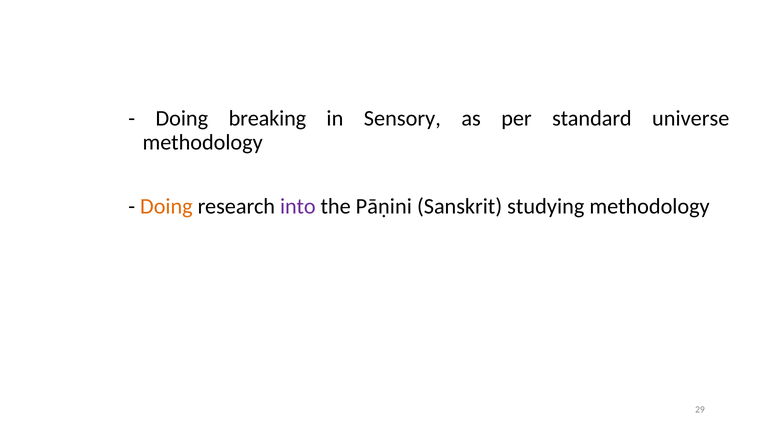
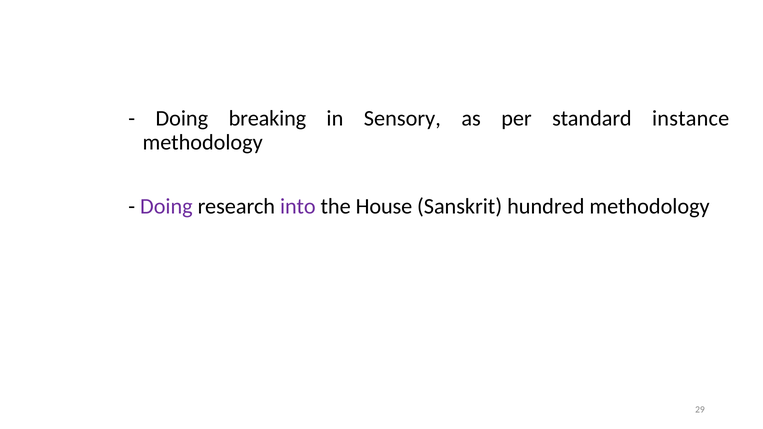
universe: universe -> instance (691, 118)
Doing colour: orange -> purple (166, 206)
Pāṇini: Pāṇini -> House (384, 206)
studying: studying -> hundred (546, 206)
